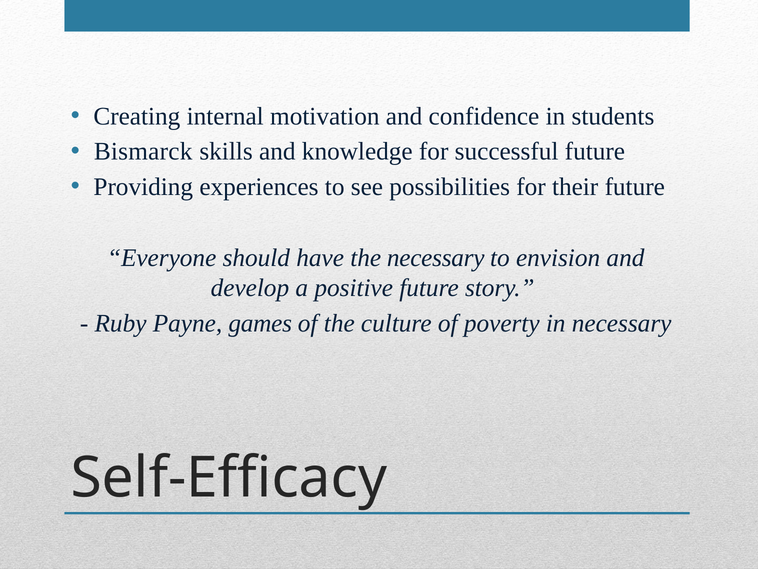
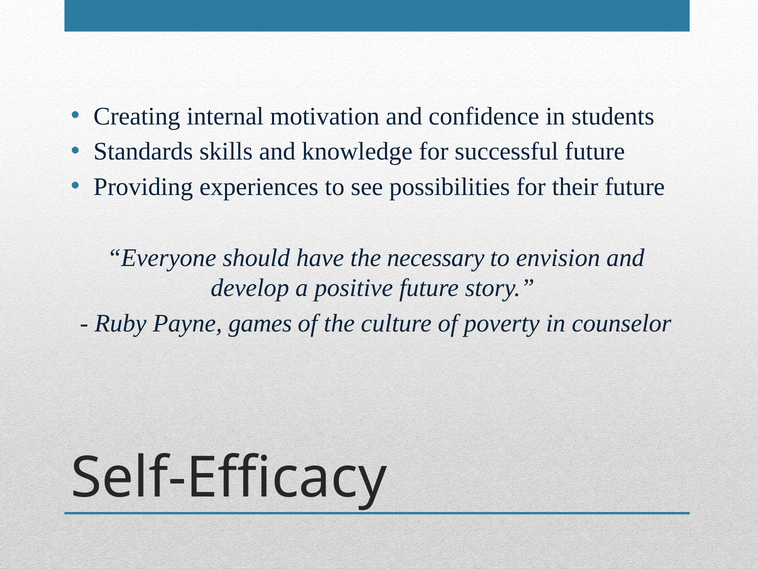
Bismarck: Bismarck -> Standards (143, 151)
in necessary: necessary -> counselor (622, 323)
